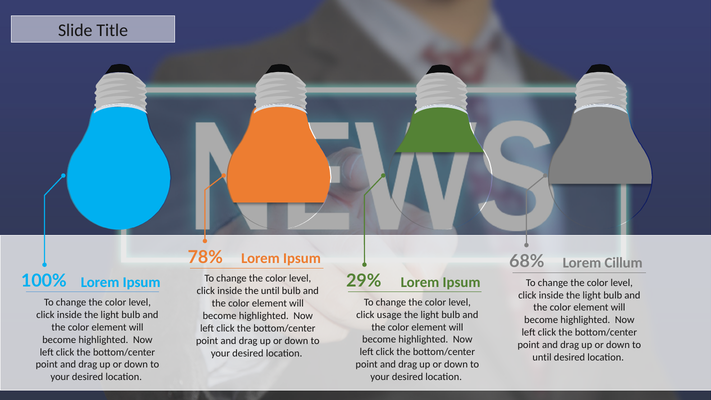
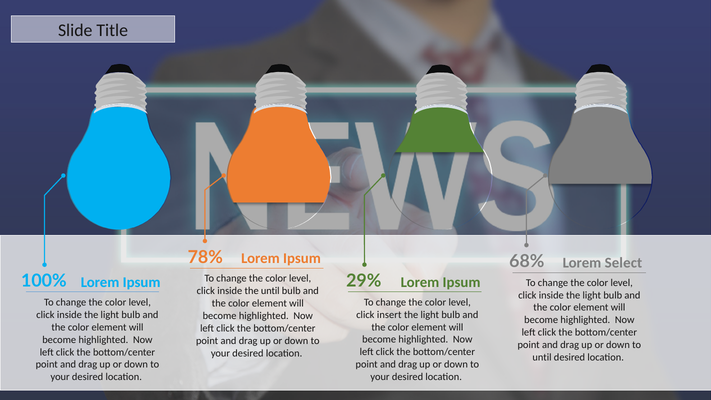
Cillum: Cillum -> Select (623, 263)
usage: usage -> insert (389, 315)
